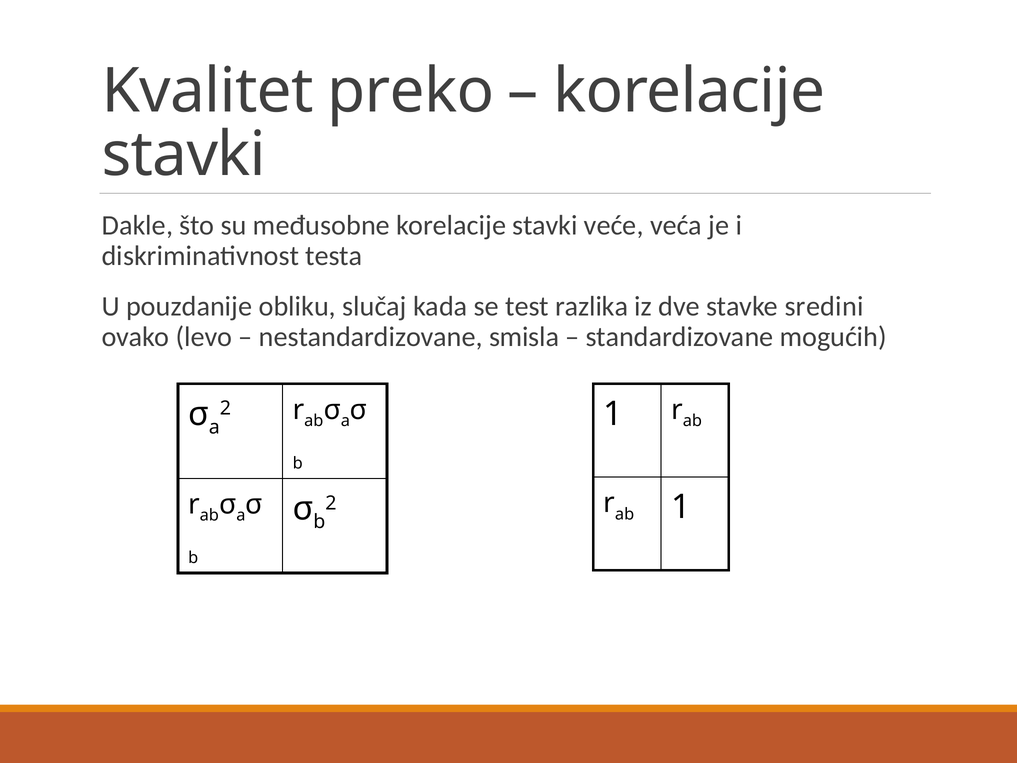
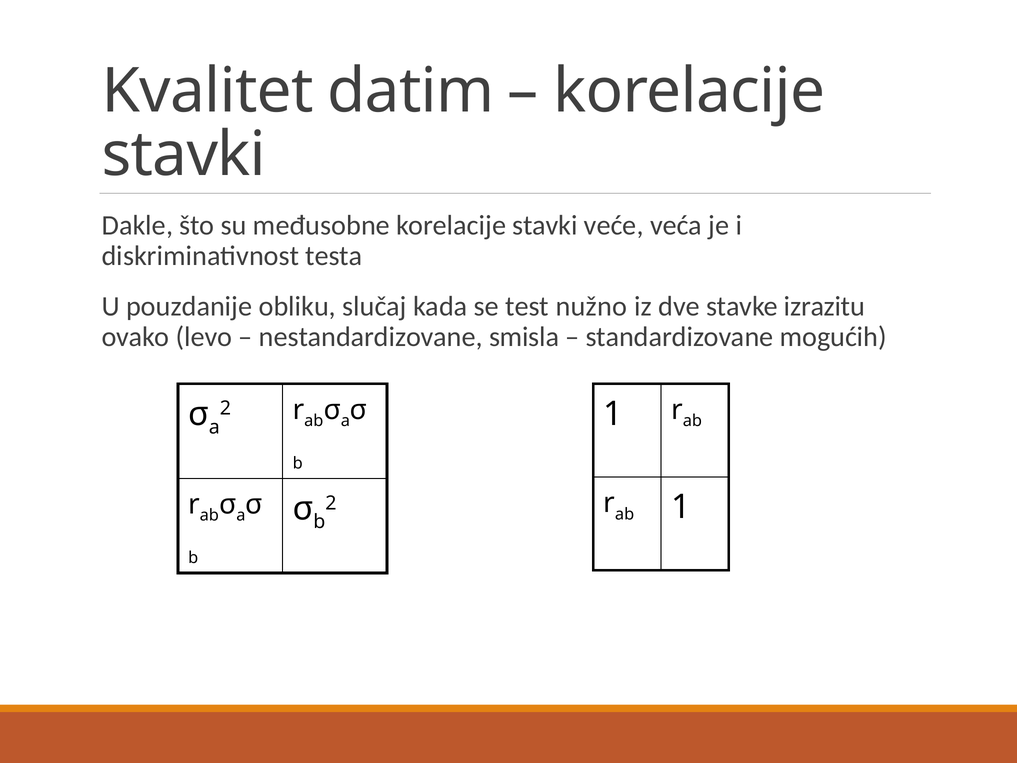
preko: preko -> datim (411, 91)
razlika: razlika -> nužno (591, 306)
sredini: sredini -> izrazitu (824, 306)
